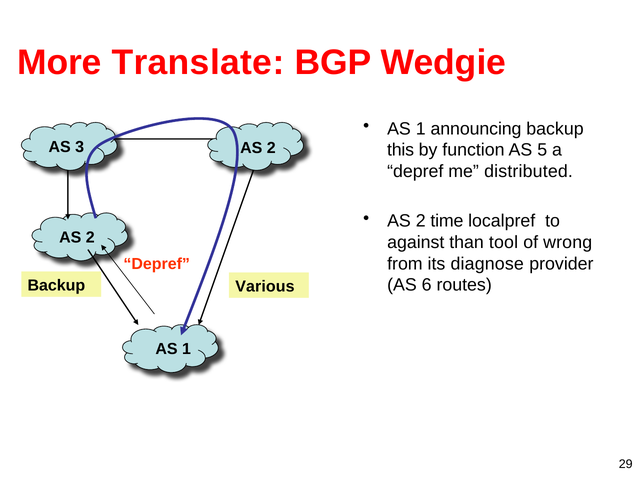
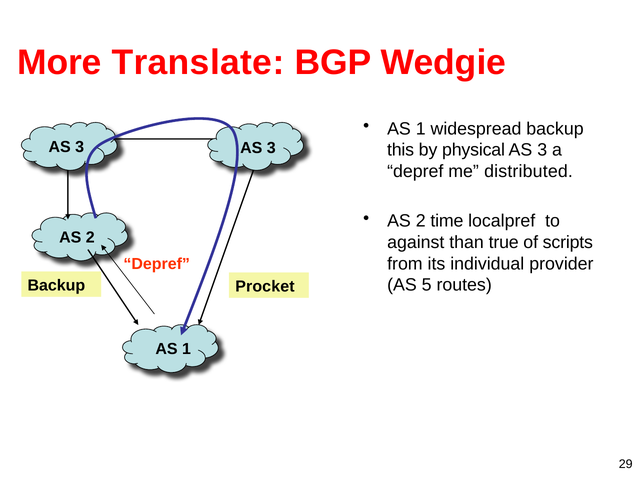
announcing: announcing -> widespread (476, 129)
2: 2 -> 3 (271, 148)
function: function -> physical (474, 150)
5: 5 -> 3 (542, 150)
tool: tool -> true (504, 243)
wrong: wrong -> scripts (568, 243)
diagnose: diagnose -> individual (487, 264)
6: 6 -> 5 (427, 285)
Various: Various -> Procket (265, 286)
